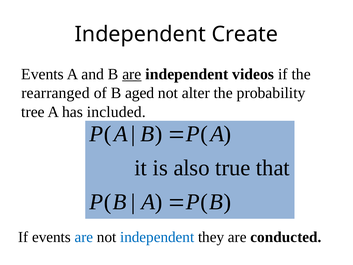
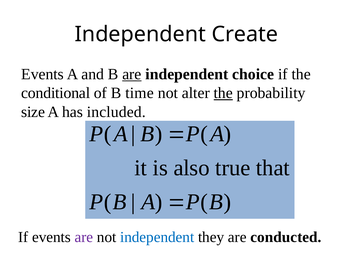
videos: videos -> choice (253, 74)
rearranged: rearranged -> conditional (56, 93)
aged: aged -> time (140, 93)
the underline: none -> present (223, 93)
tree: tree -> size (33, 112)
are colour: blue -> purple (84, 237)
